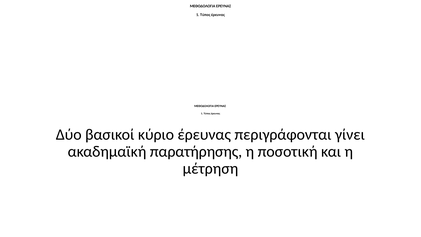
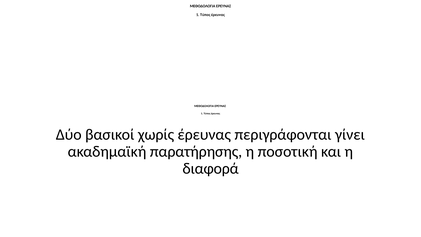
κύριο: κύριο -> χωρίς (156, 134)
μέτρηση: μέτρηση -> διαφορά (211, 169)
